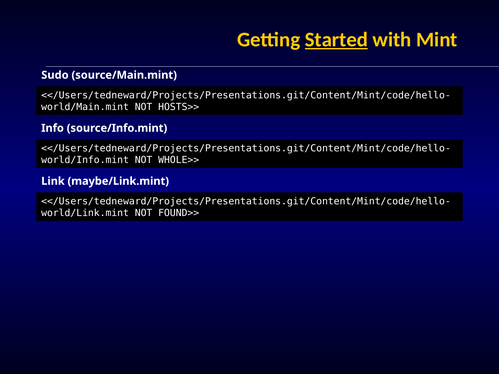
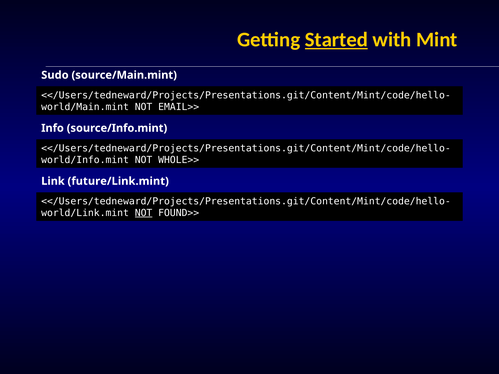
HOSTS>>: HOSTS>> -> EMAIL>> (179, 107)
maybe/Link.mint: maybe/Link.mint -> future/Link.mint (118, 181)
NOT underline: none -> present (144, 213)
